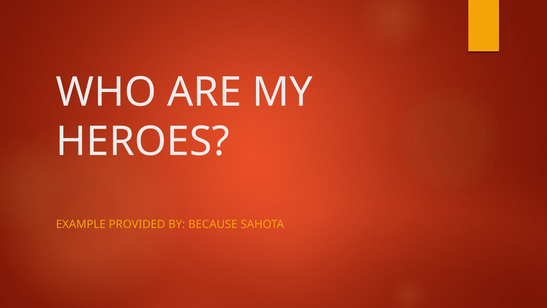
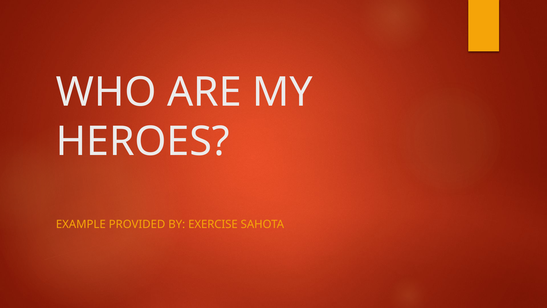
BECAUSE: BECAUSE -> EXERCISE (213, 224)
